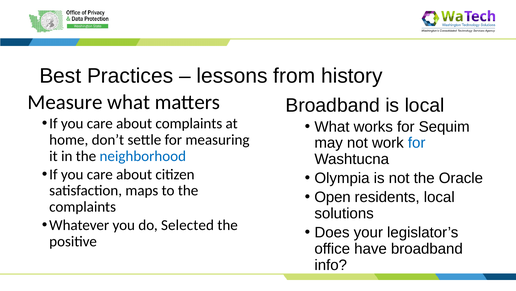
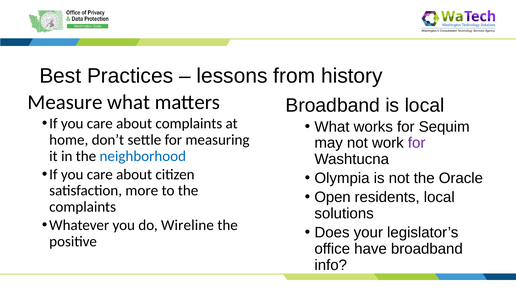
for colour: blue -> purple (417, 143)
maps: maps -> more (142, 190)
Selected: Selected -> Wireline (187, 225)
